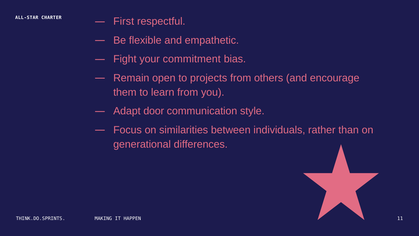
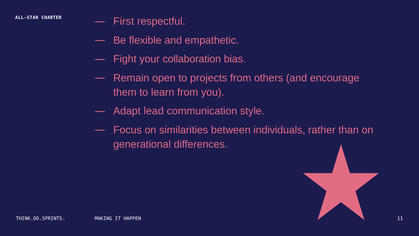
commitment: commitment -> collaboration (192, 59)
door: door -> lead (154, 111)
